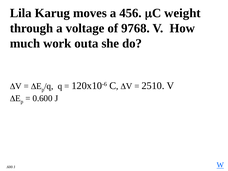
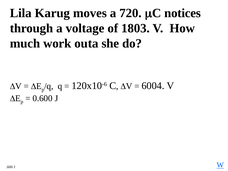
456: 456 -> 720 (130, 13)
weight: weight -> notices (183, 13)
9768: 9768 -> 1803 (135, 28)
2510: 2510 -> 6004 (153, 86)
